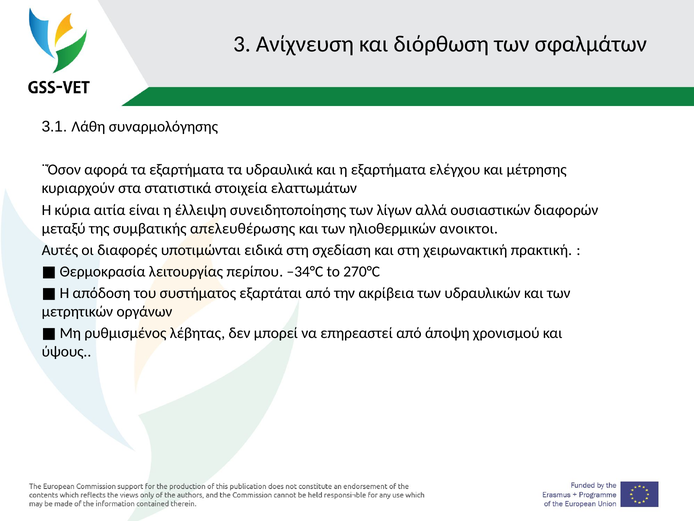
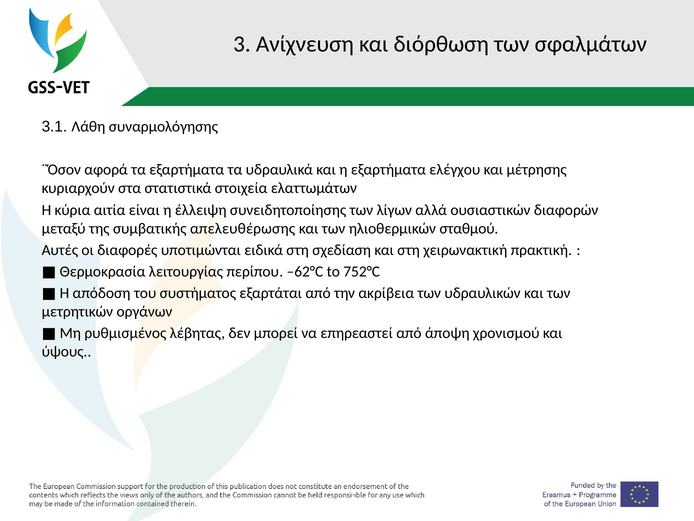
ανοικτοι: ανοικτοι -> σταθμού (469, 228)
–34°C: –34°C -> –62°C (305, 271)
270°C: 270°C -> 752°C (362, 271)
